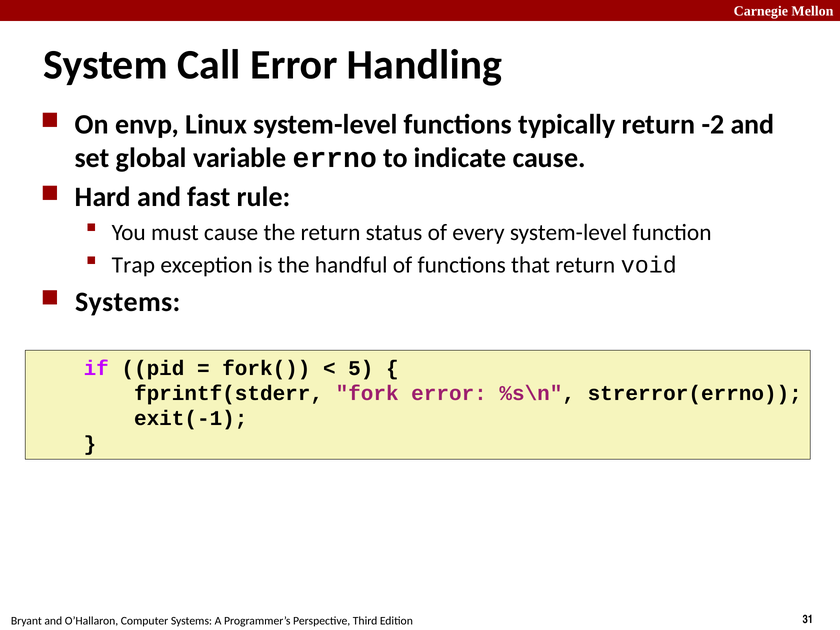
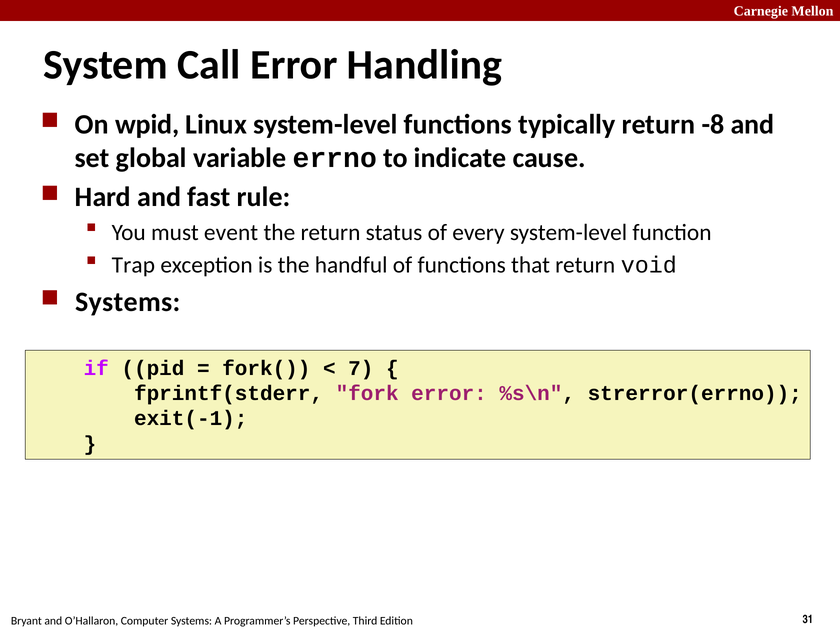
envp: envp -> wpid (147, 124)
-2: -2 -> -8 (713, 124)
must cause: cause -> event (231, 232)
5: 5 -> 7 (361, 368)
